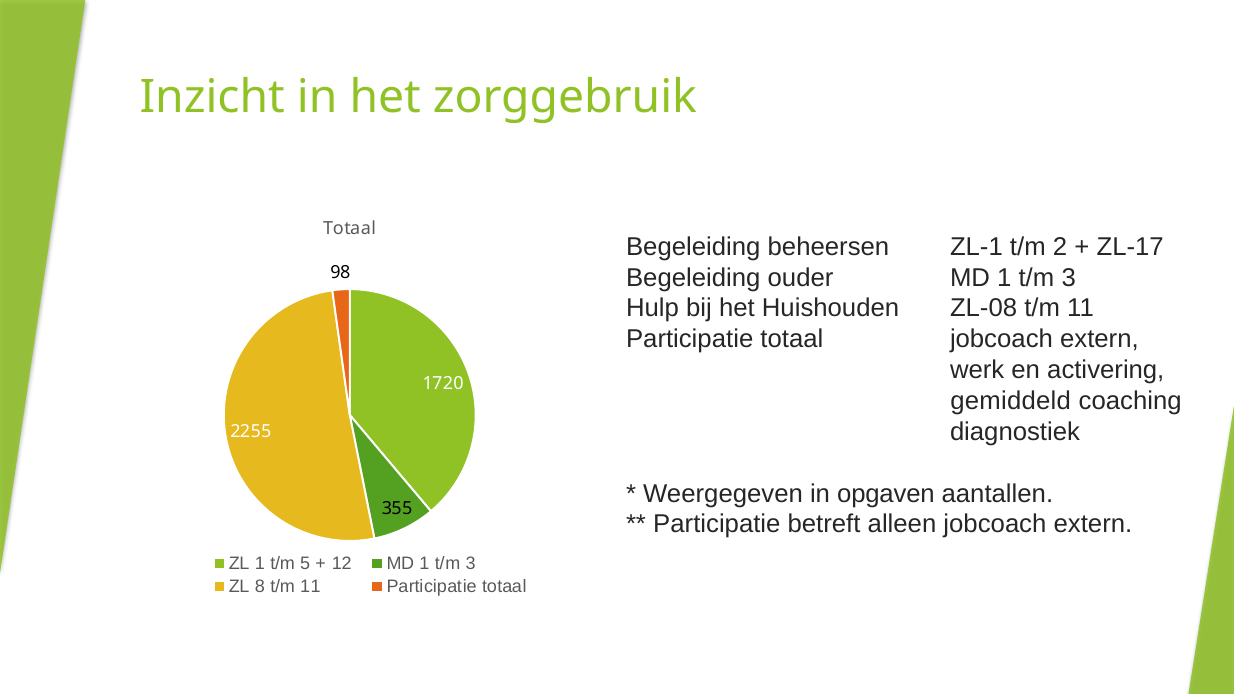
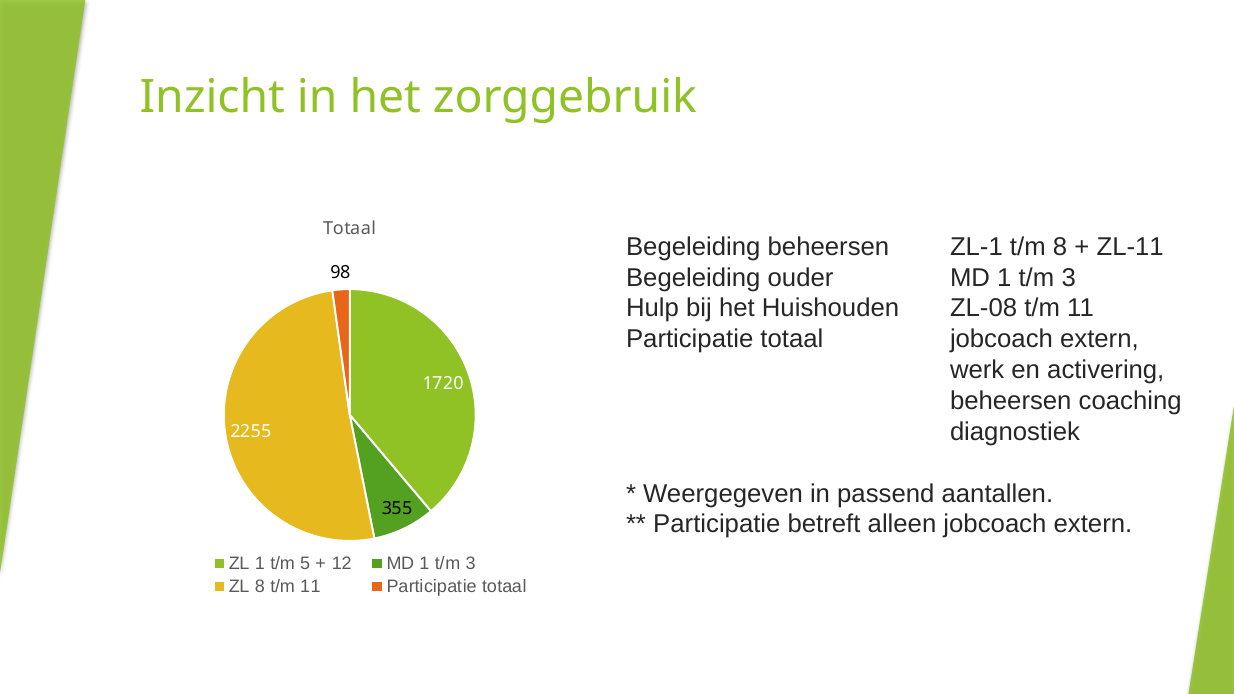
t/m 2: 2 -> 8 (1060, 247)
ZL-17: ZL-17 -> ZL-11 (1130, 247)
gemiddeld: gemiddeld -> beheersen (1011, 401)
opgaven: opgaven -> passend (886, 494)
